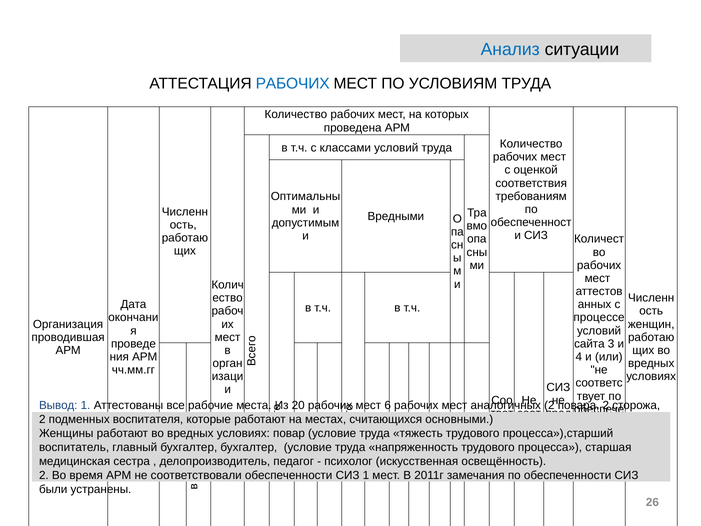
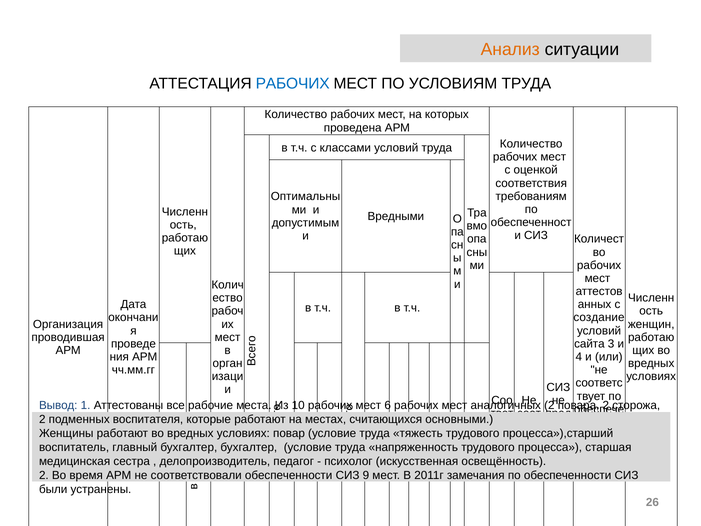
Анализ colour: blue -> orange (510, 49)
процессе: процессе -> создание (599, 317)
20: 20 -> 10 (298, 405)
СИЗ 1: 1 -> 9 (366, 475)
